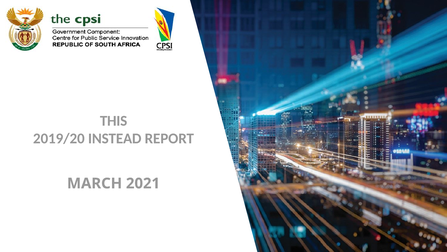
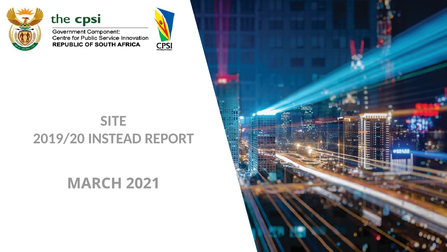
THIS: THIS -> SITE (113, 120)
